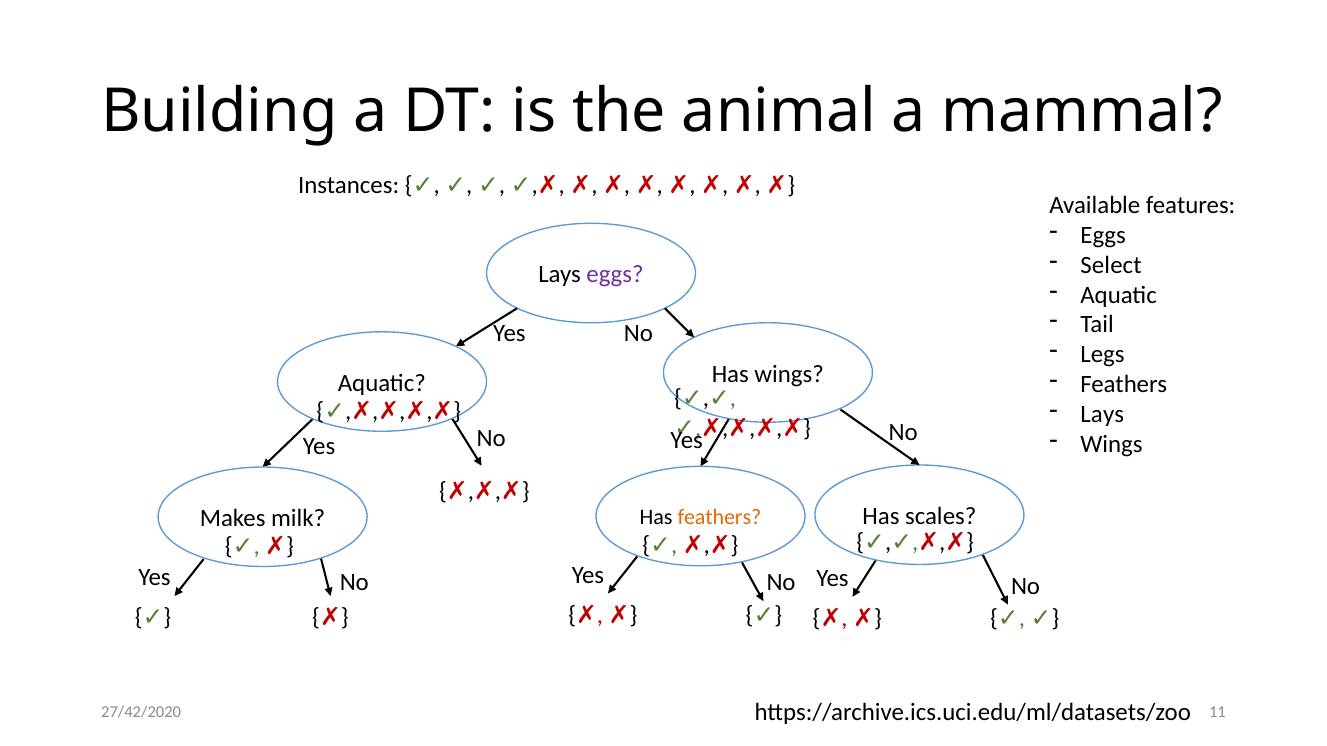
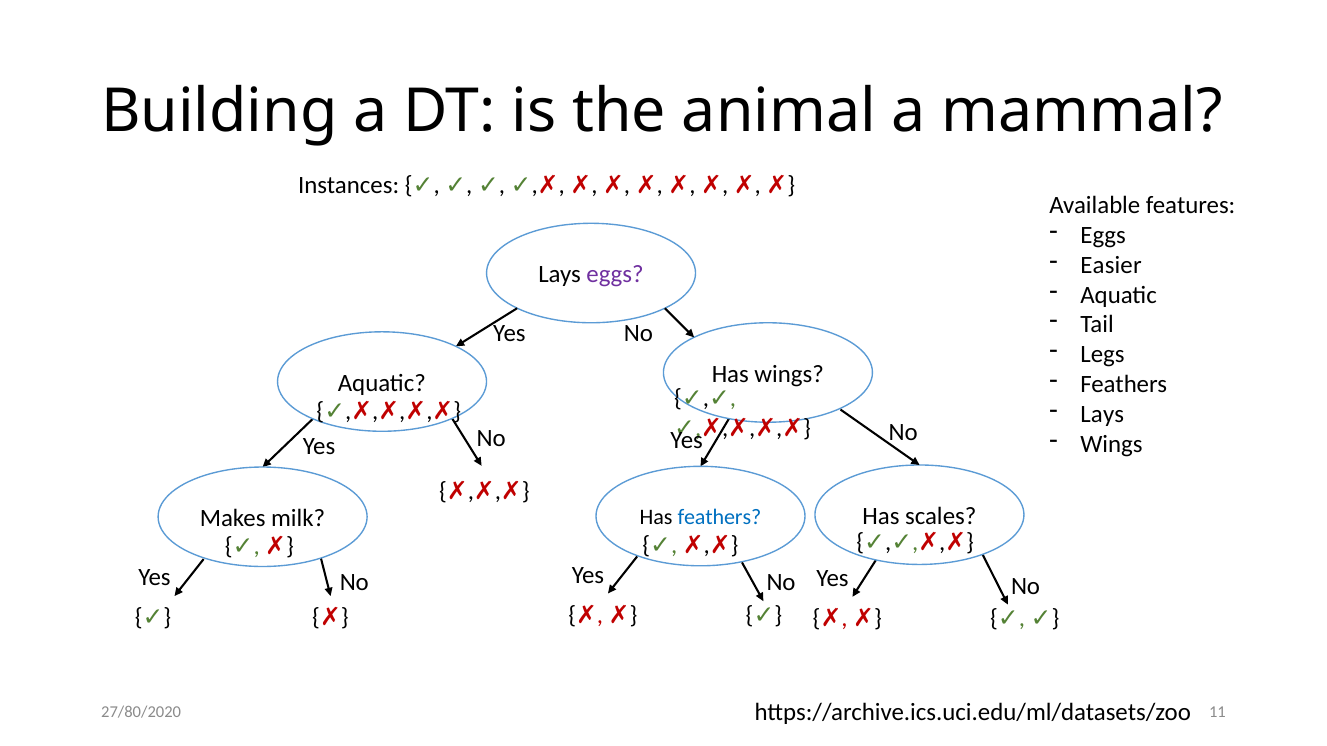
Select: Select -> Easier (1111, 265)
feathers colour: orange -> blue (719, 518)
27/42/2020: 27/42/2020 -> 27/80/2020 (141, 713)
